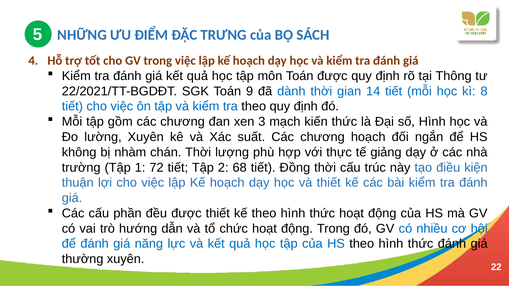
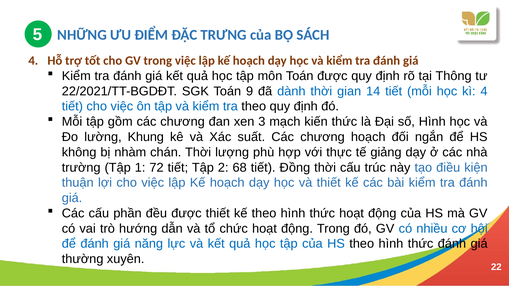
kì 8: 8 -> 4 (484, 91)
lường Xuyên: Xuyên -> Khung (146, 137)
